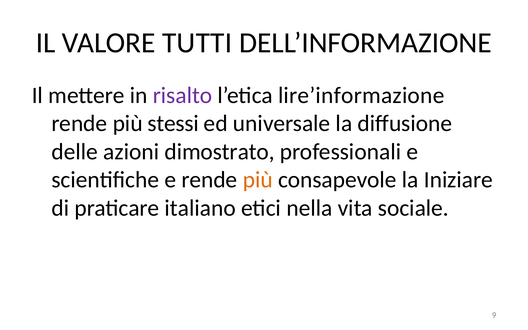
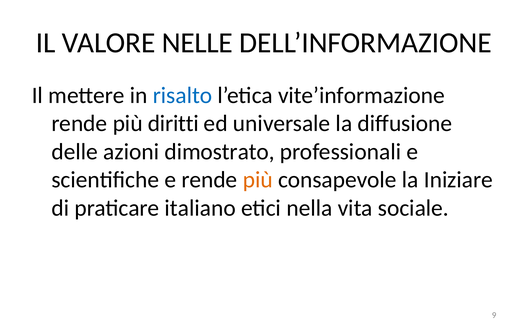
TUTTI: TUTTI -> NELLE (197, 43)
risalto colour: purple -> blue (183, 95)
lire’informazione: lire’informazione -> vite’informazione (361, 95)
stessi: stessi -> diritti (173, 124)
